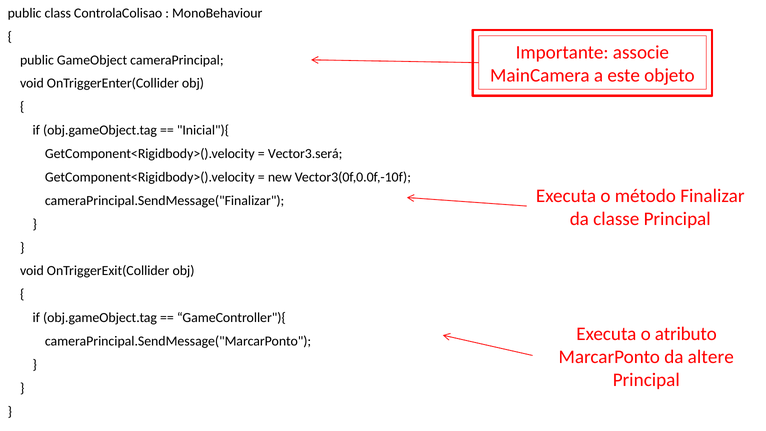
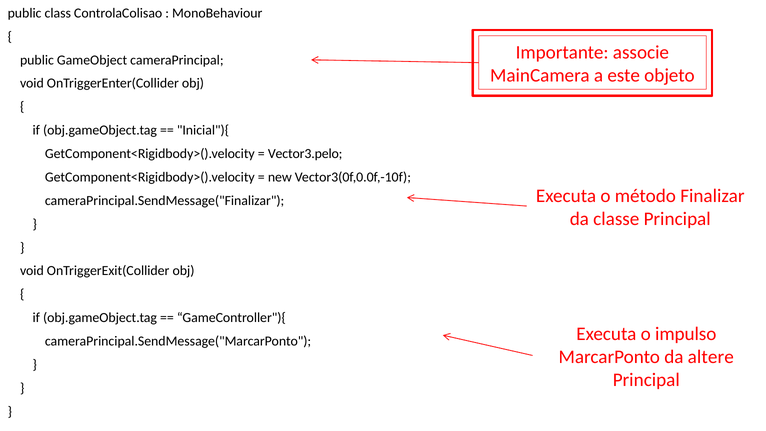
Vector3.será: Vector3.será -> Vector3.pelo (305, 154)
atributo: atributo -> impulso (686, 334)
